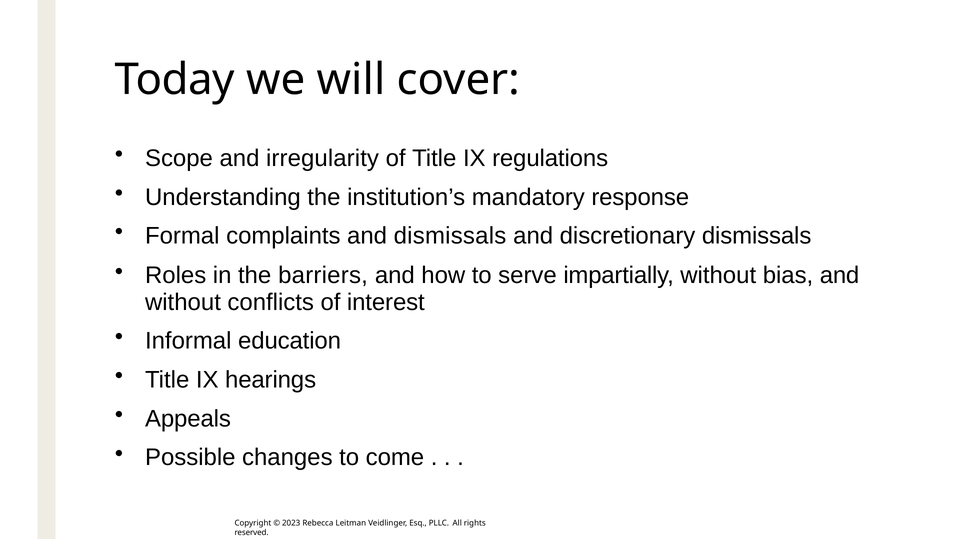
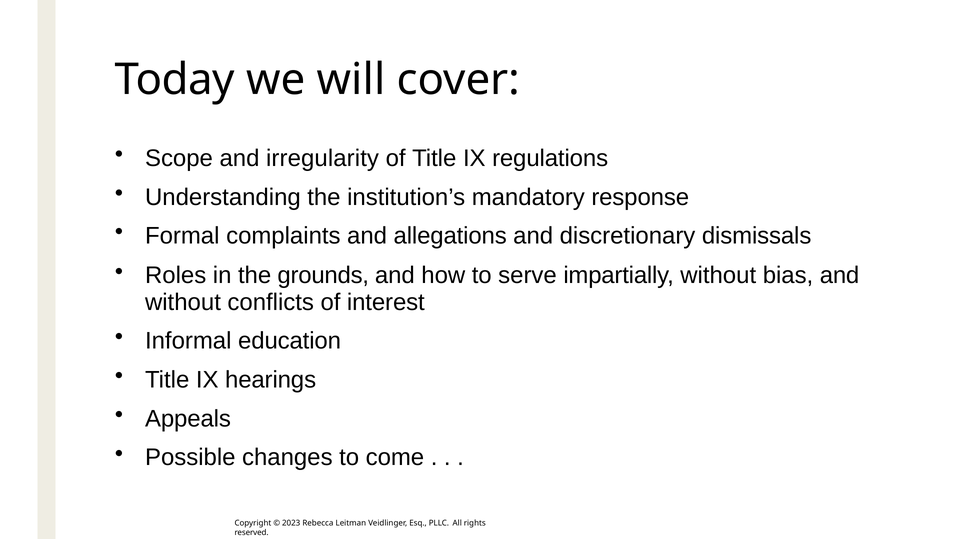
and dismissals: dismissals -> allegations (450, 236)
barriers: barriers -> grounds (323, 276)
